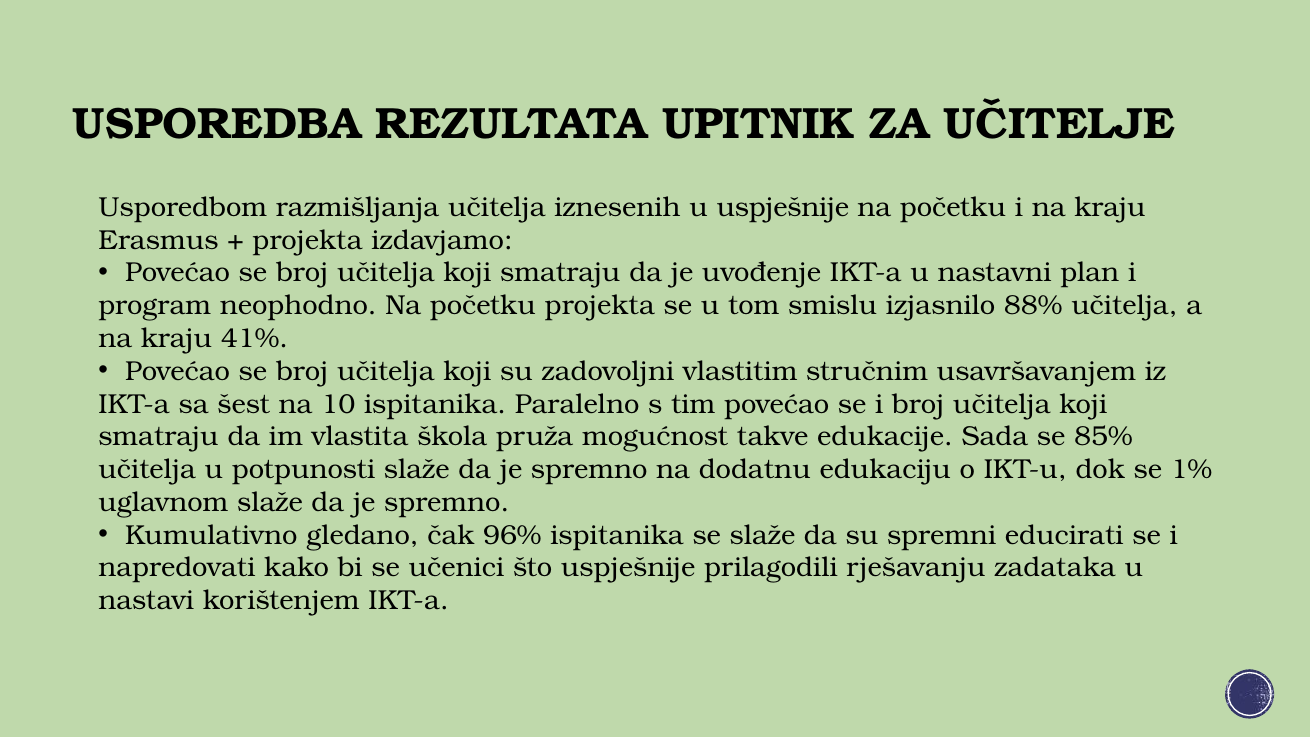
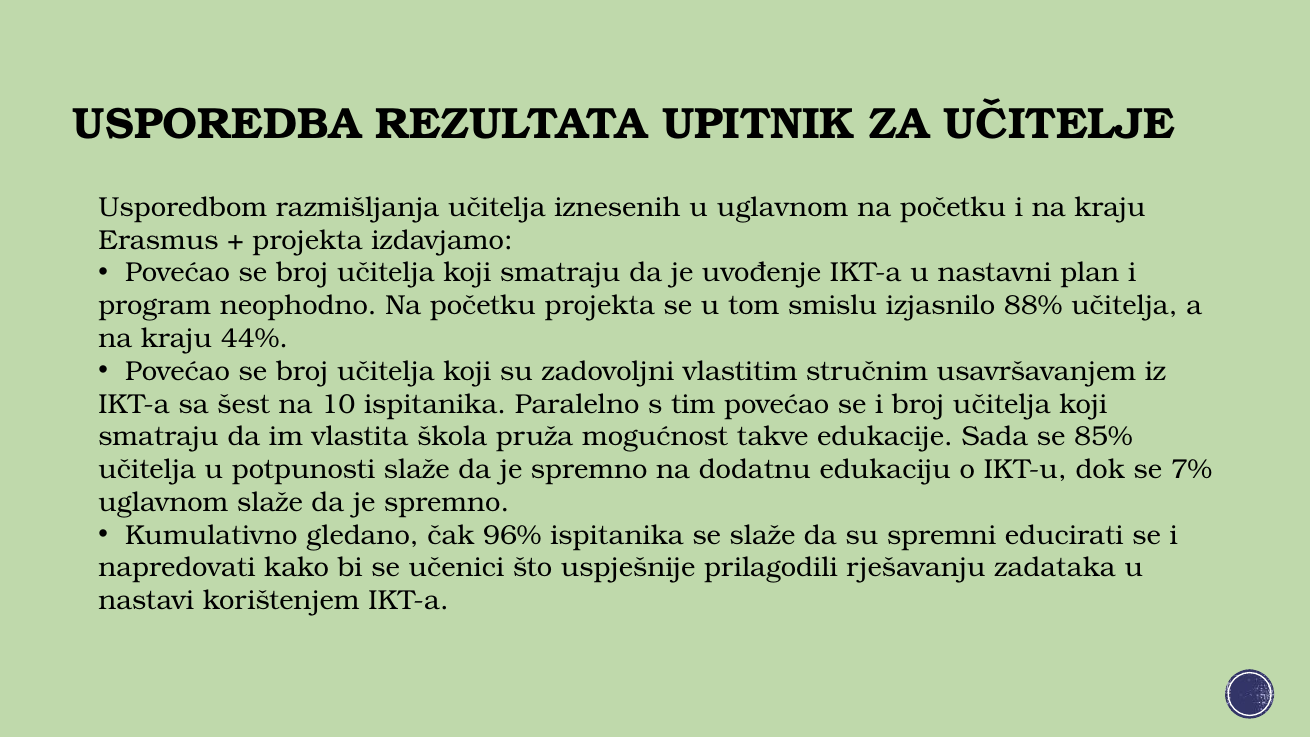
u uspješnije: uspješnije -> uglavnom (783, 207)
41%: 41% -> 44% (254, 338)
1%: 1% -> 7% (1192, 469)
